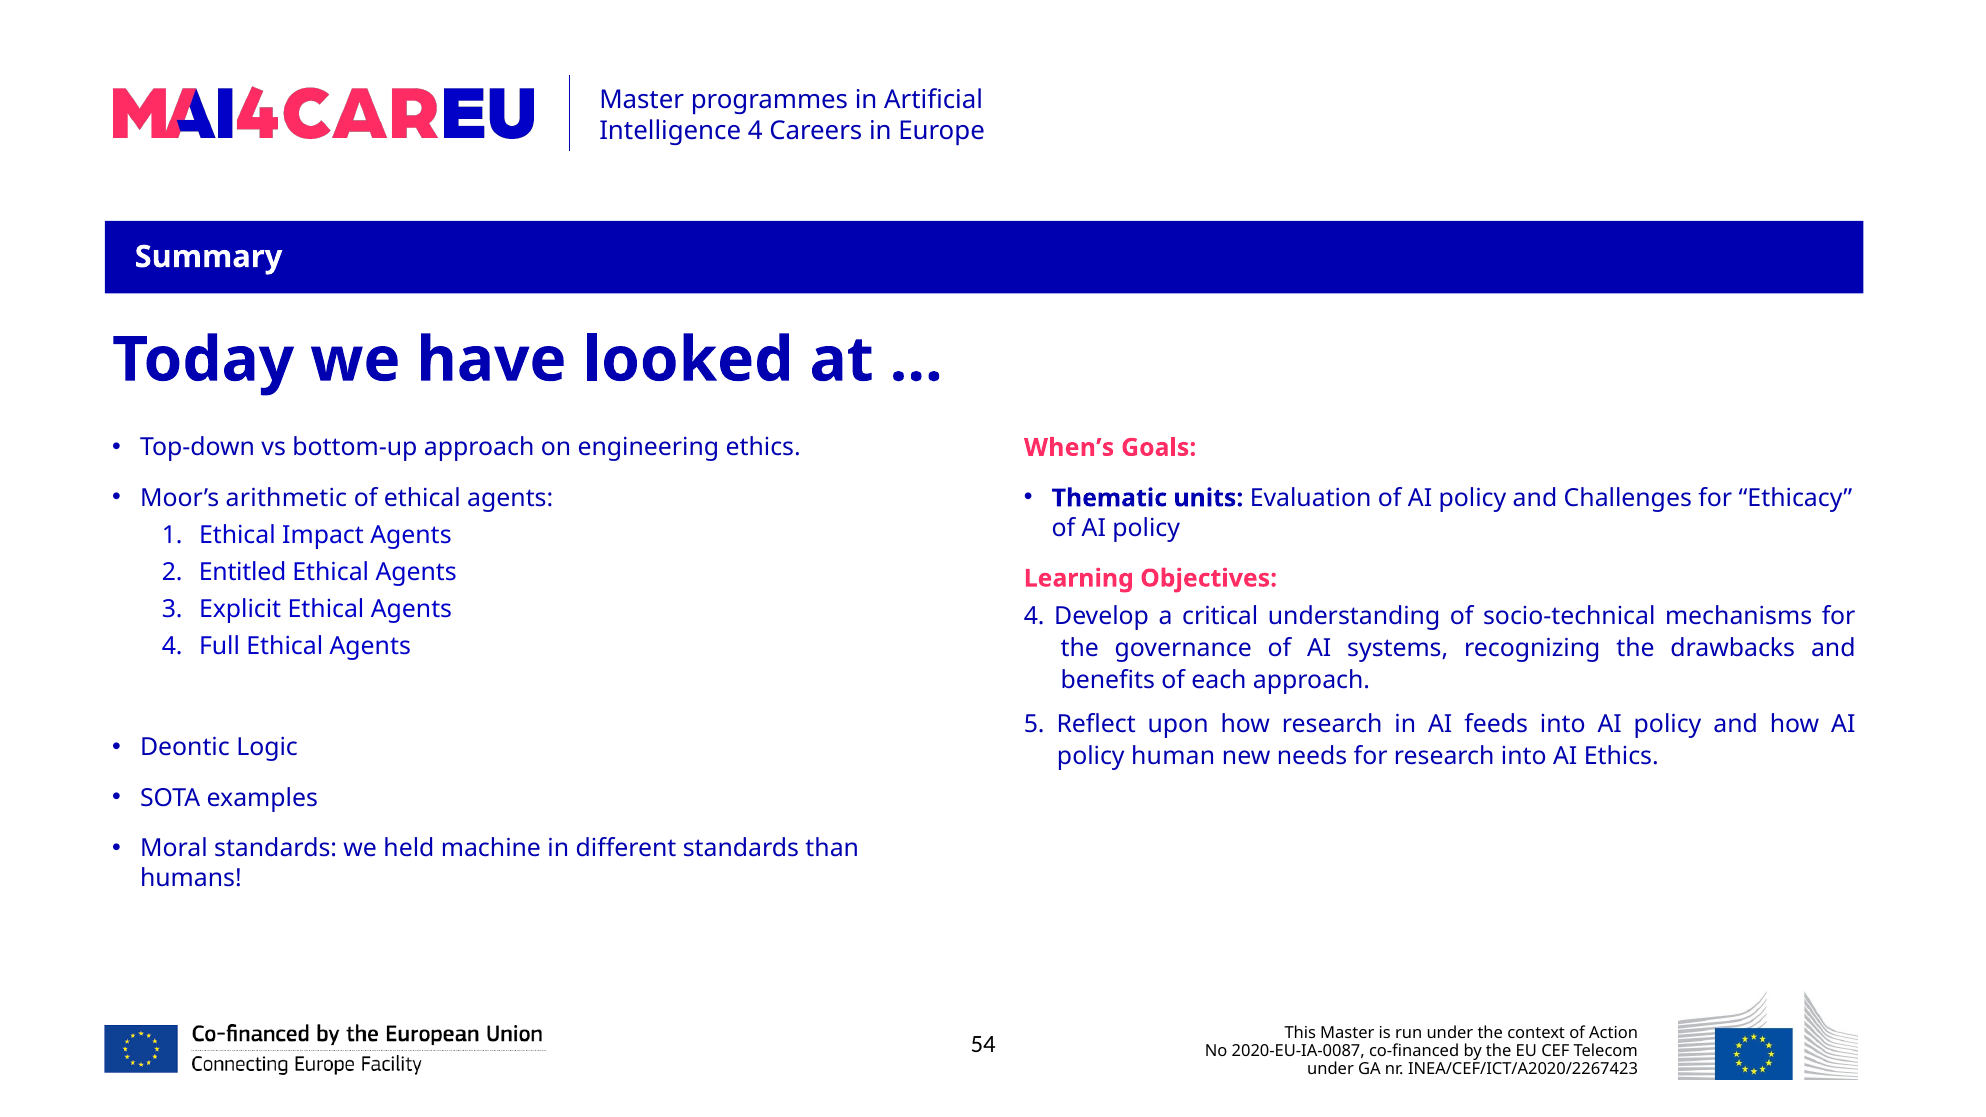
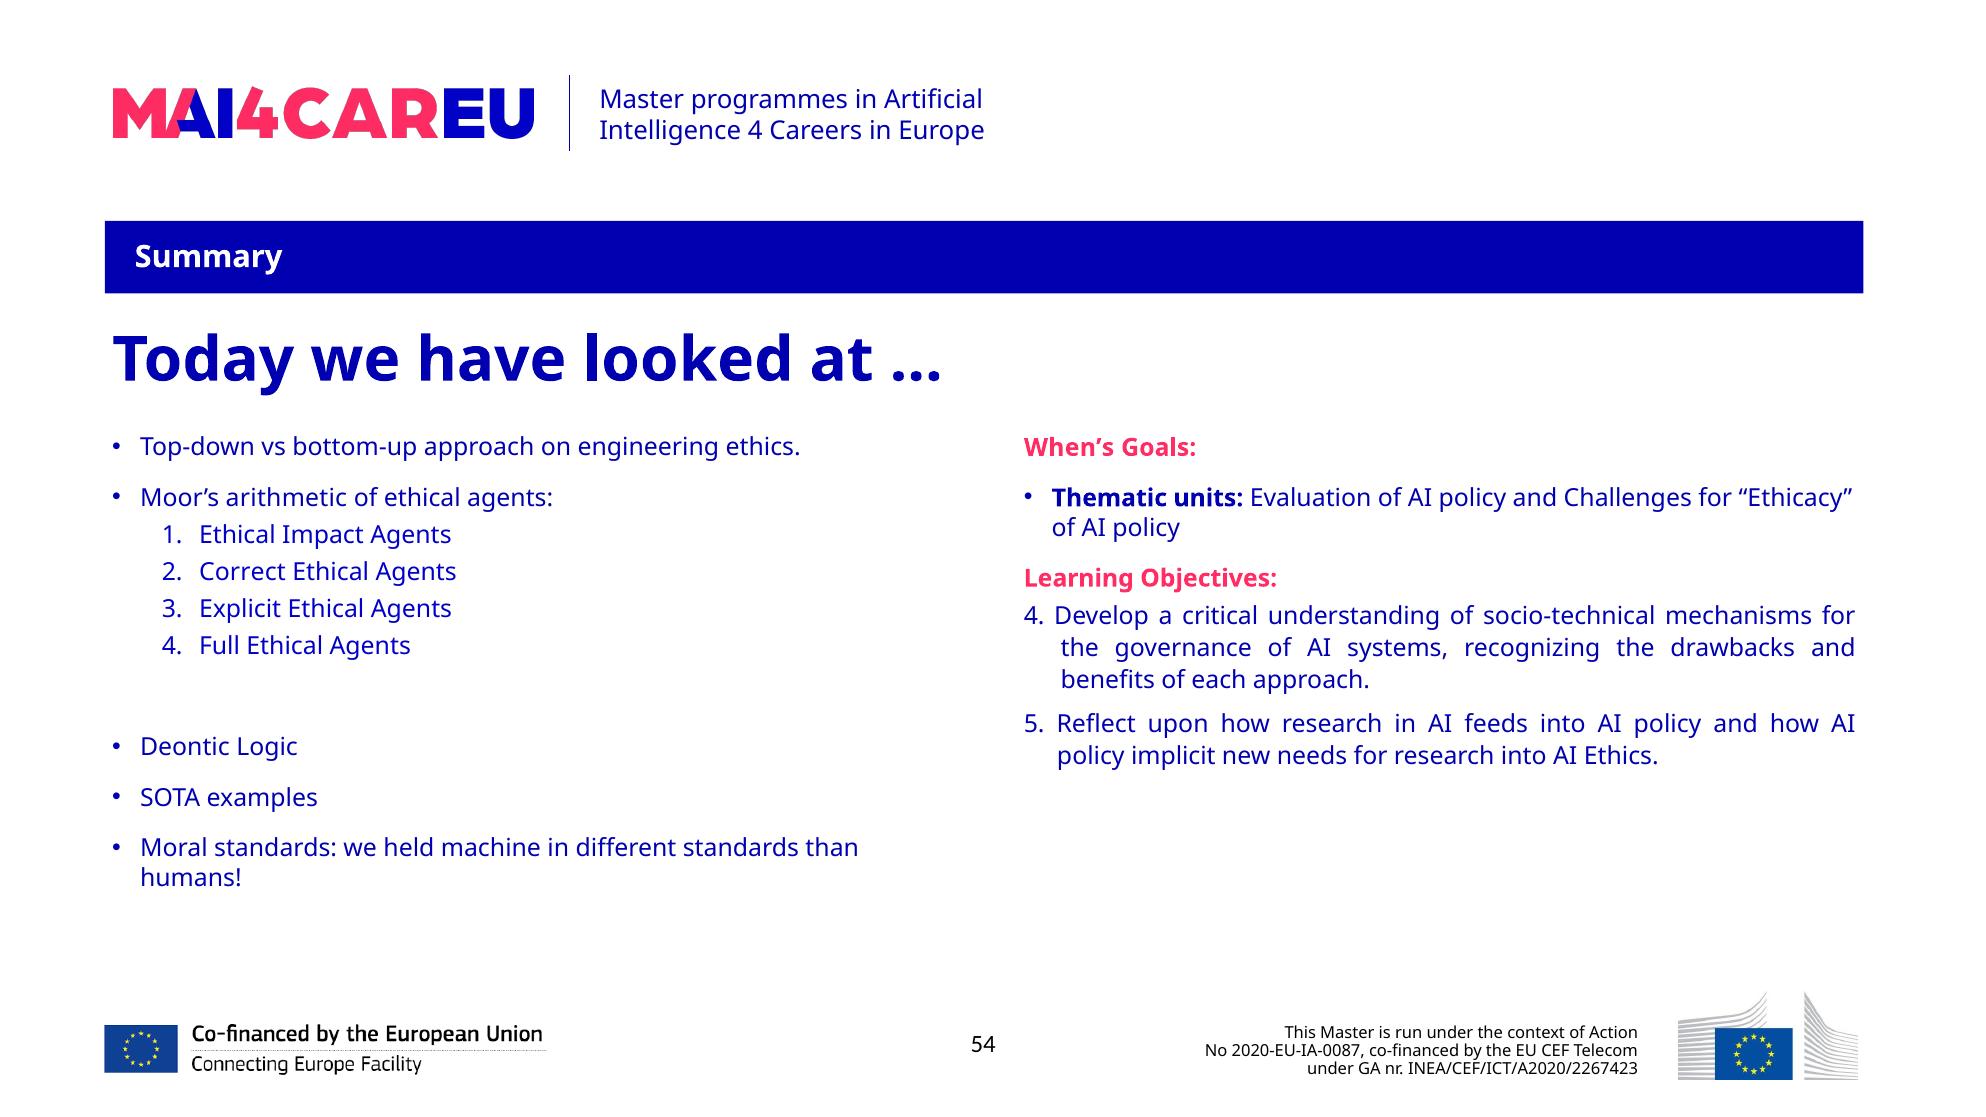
Entitled: Entitled -> Correct (242, 572)
human: human -> implicit (1173, 756)
